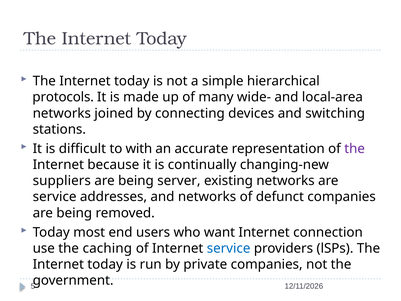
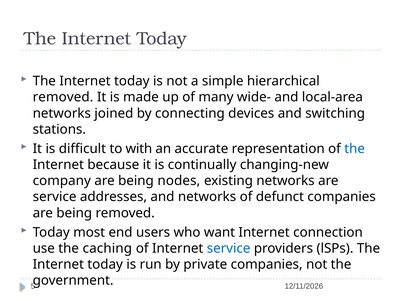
protocols: protocols -> removed (63, 97)
the colour: purple -> blue (355, 149)
suppliers: suppliers -> company (62, 181)
server: server -> nodes (179, 181)
